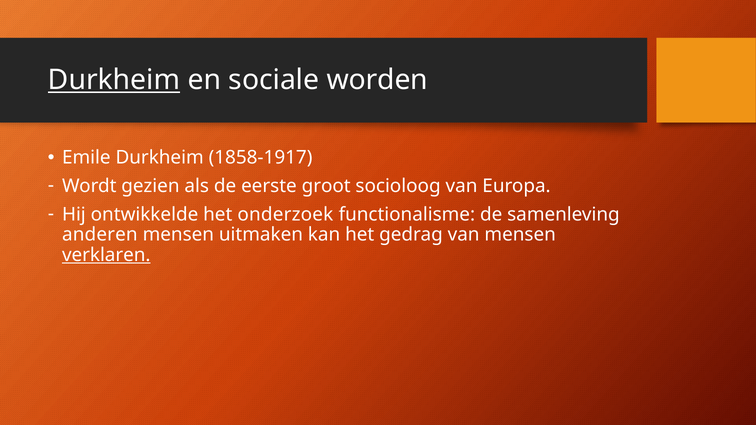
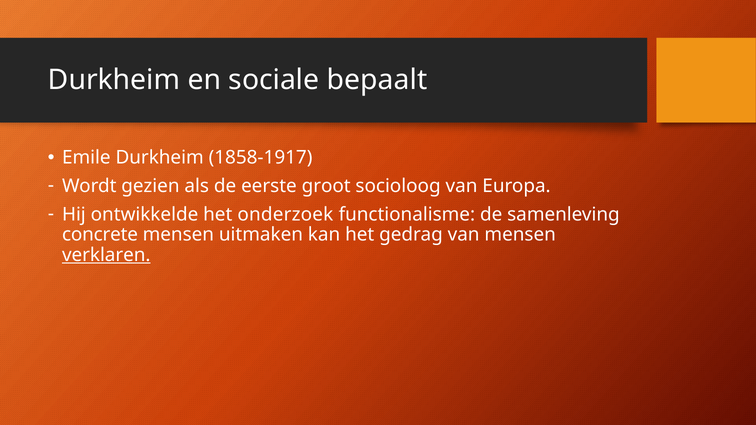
Durkheim underline: present -> none (114, 80)
worden: worden -> bepaalt (377, 80)
anderen: anderen -> concrete (100, 235)
